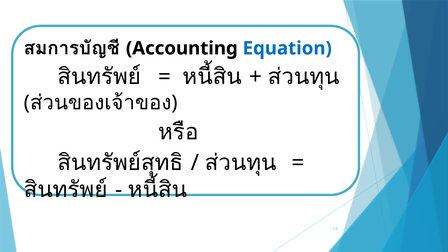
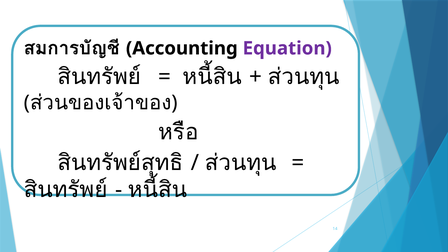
Equation colour: blue -> purple (287, 48)
